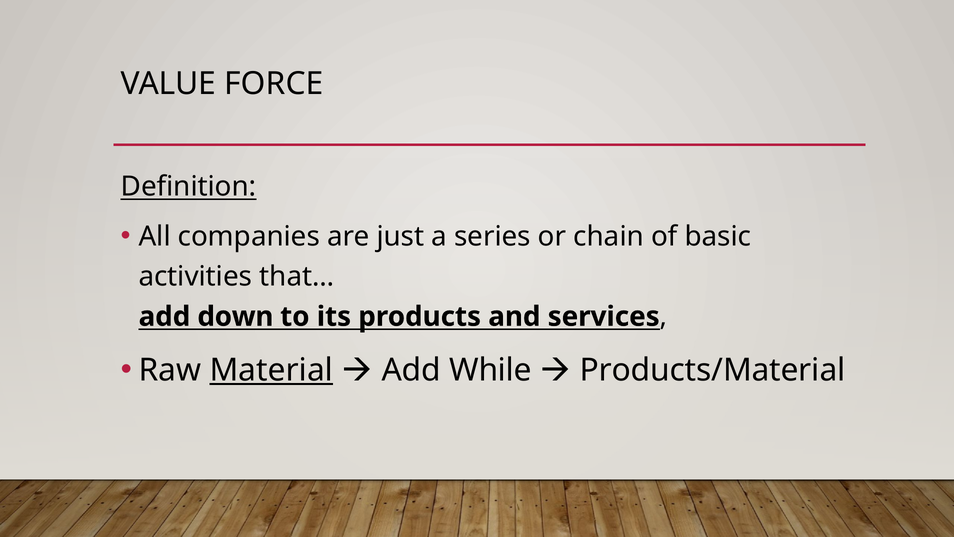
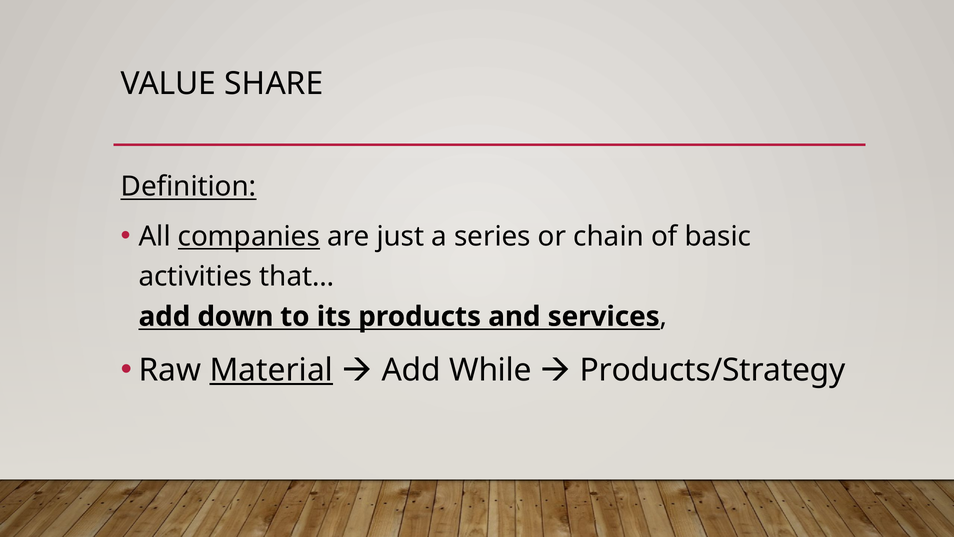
FORCE: FORCE -> SHARE (274, 84)
companies underline: none -> present (249, 236)
Products/Material: Products/Material -> Products/Strategy (713, 370)
